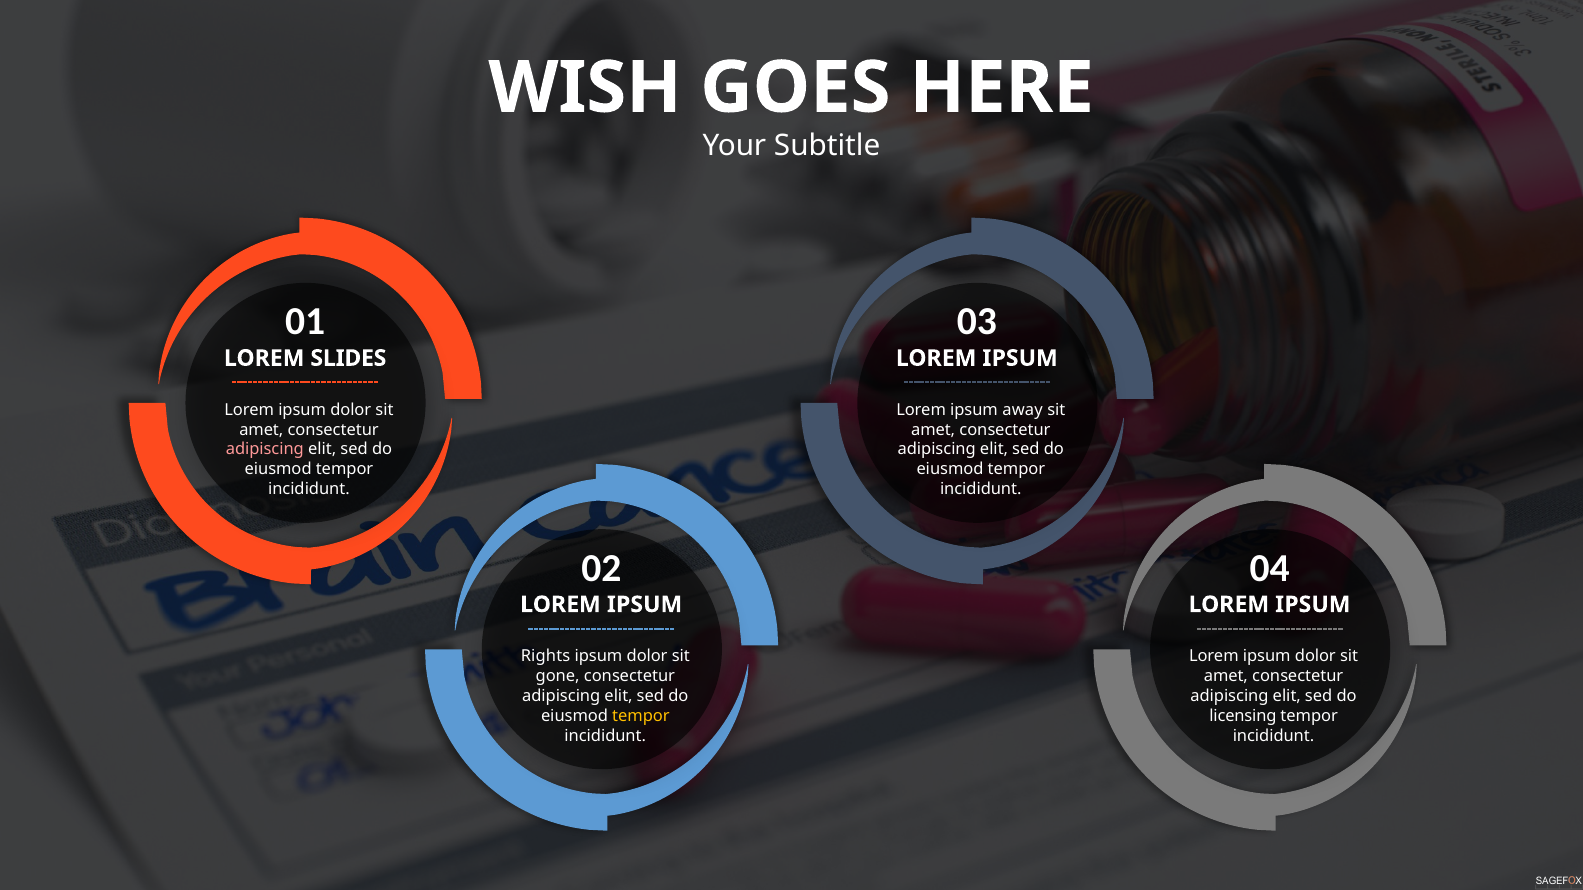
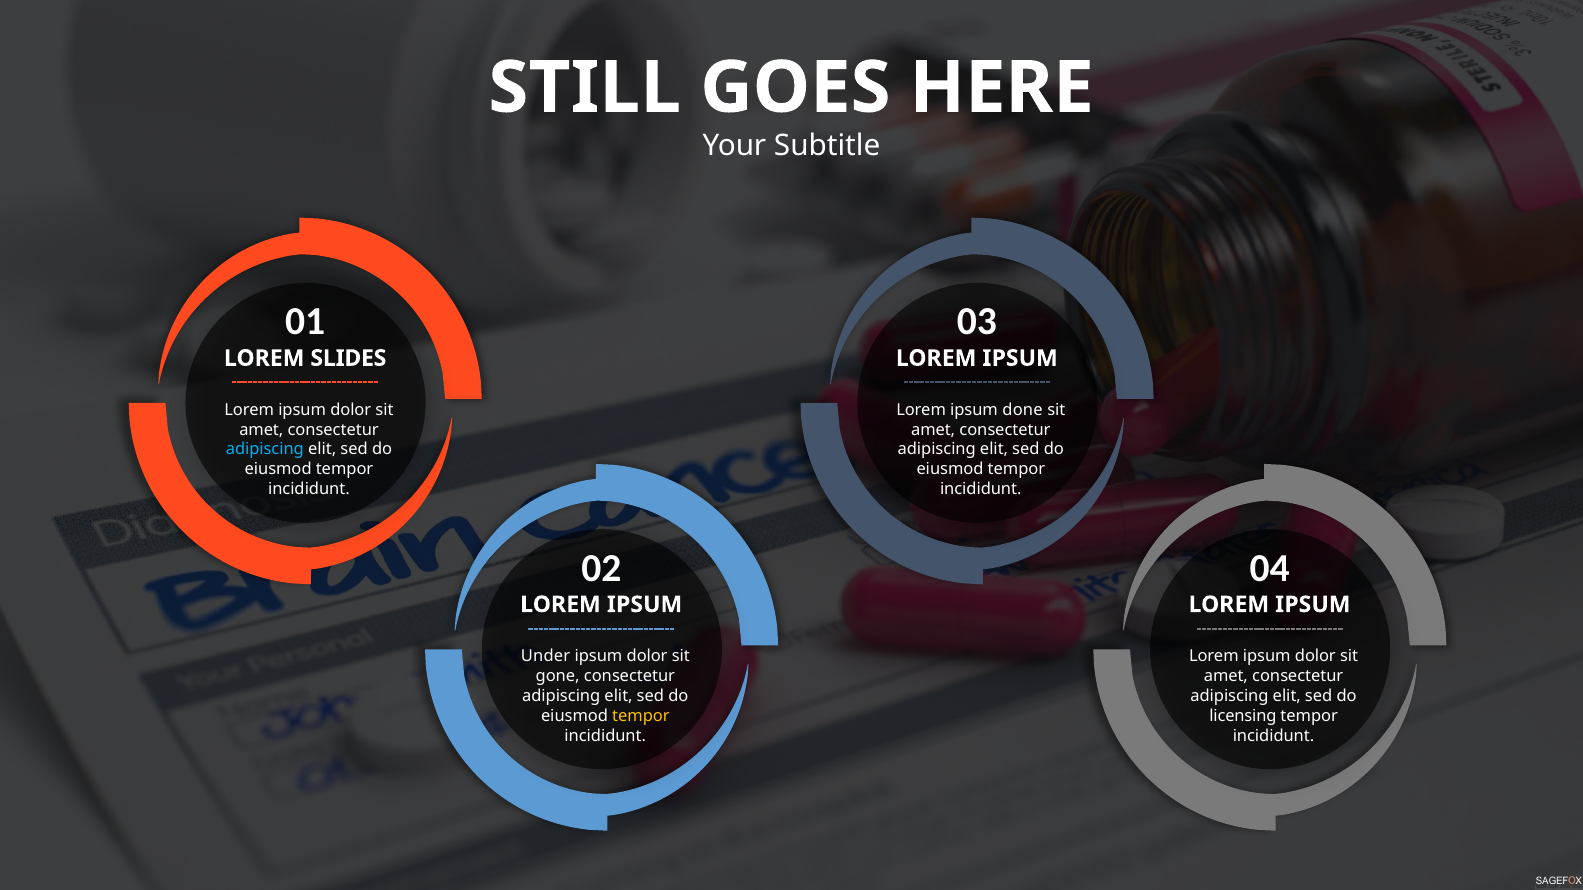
WISH: WISH -> STILL (585, 88)
away: away -> done (1023, 410)
adipiscing colour: pink -> light blue (265, 450)
Rights: Rights -> Under (546, 657)
